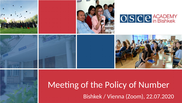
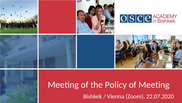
of Number: Number -> Meeting (154, 84)
